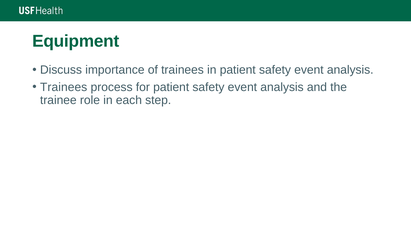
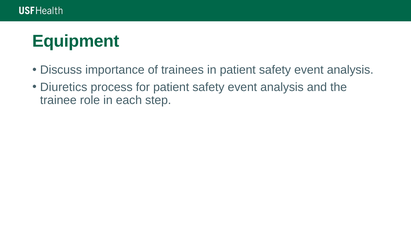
Trainees: Trainees -> Diuretics (64, 87)
